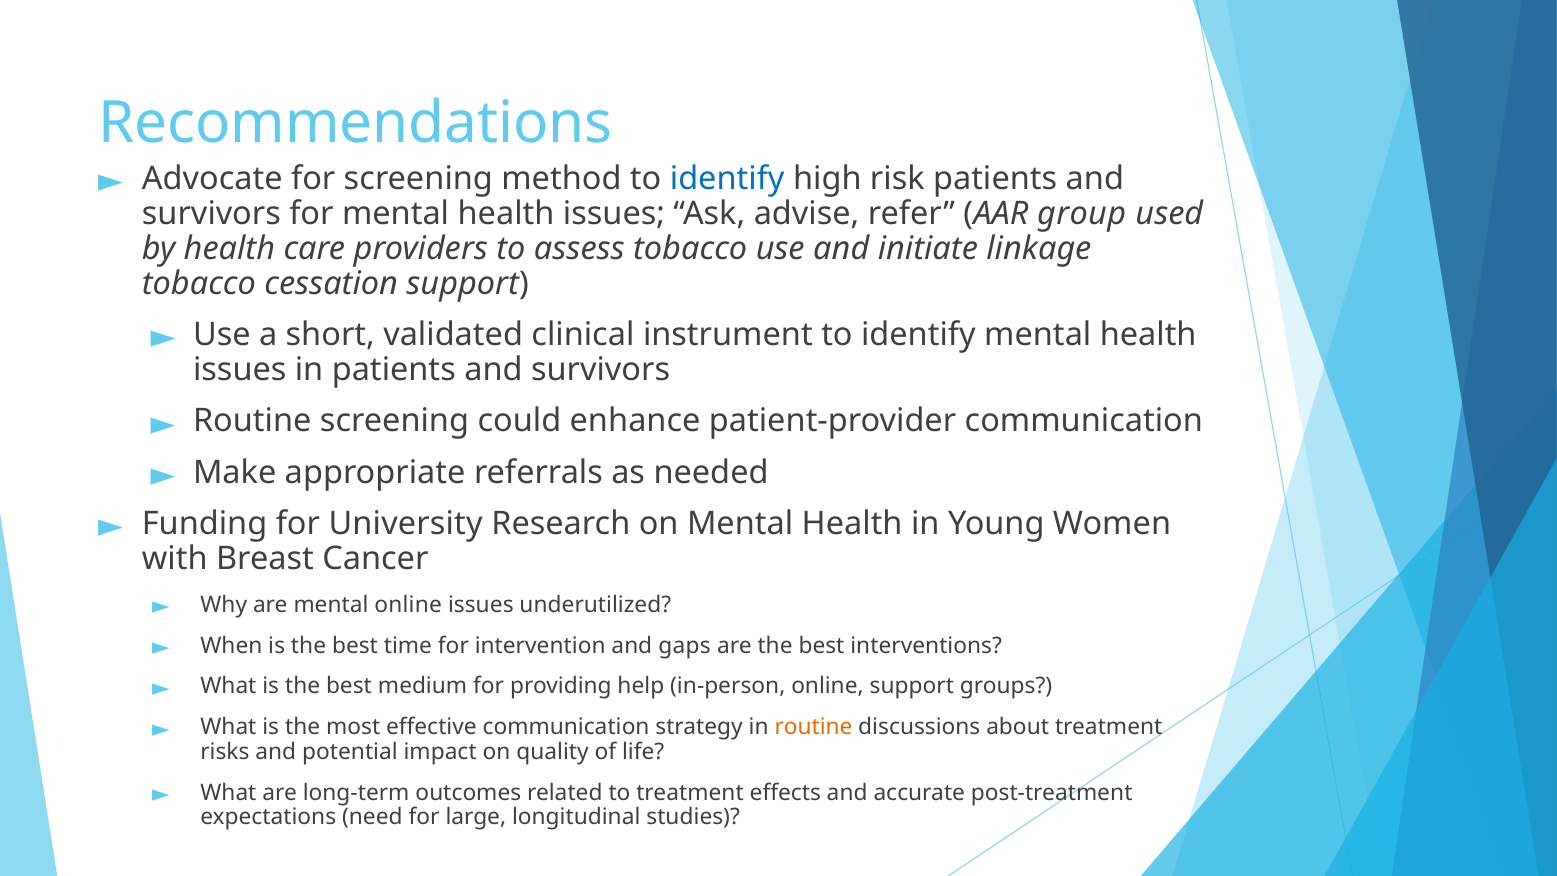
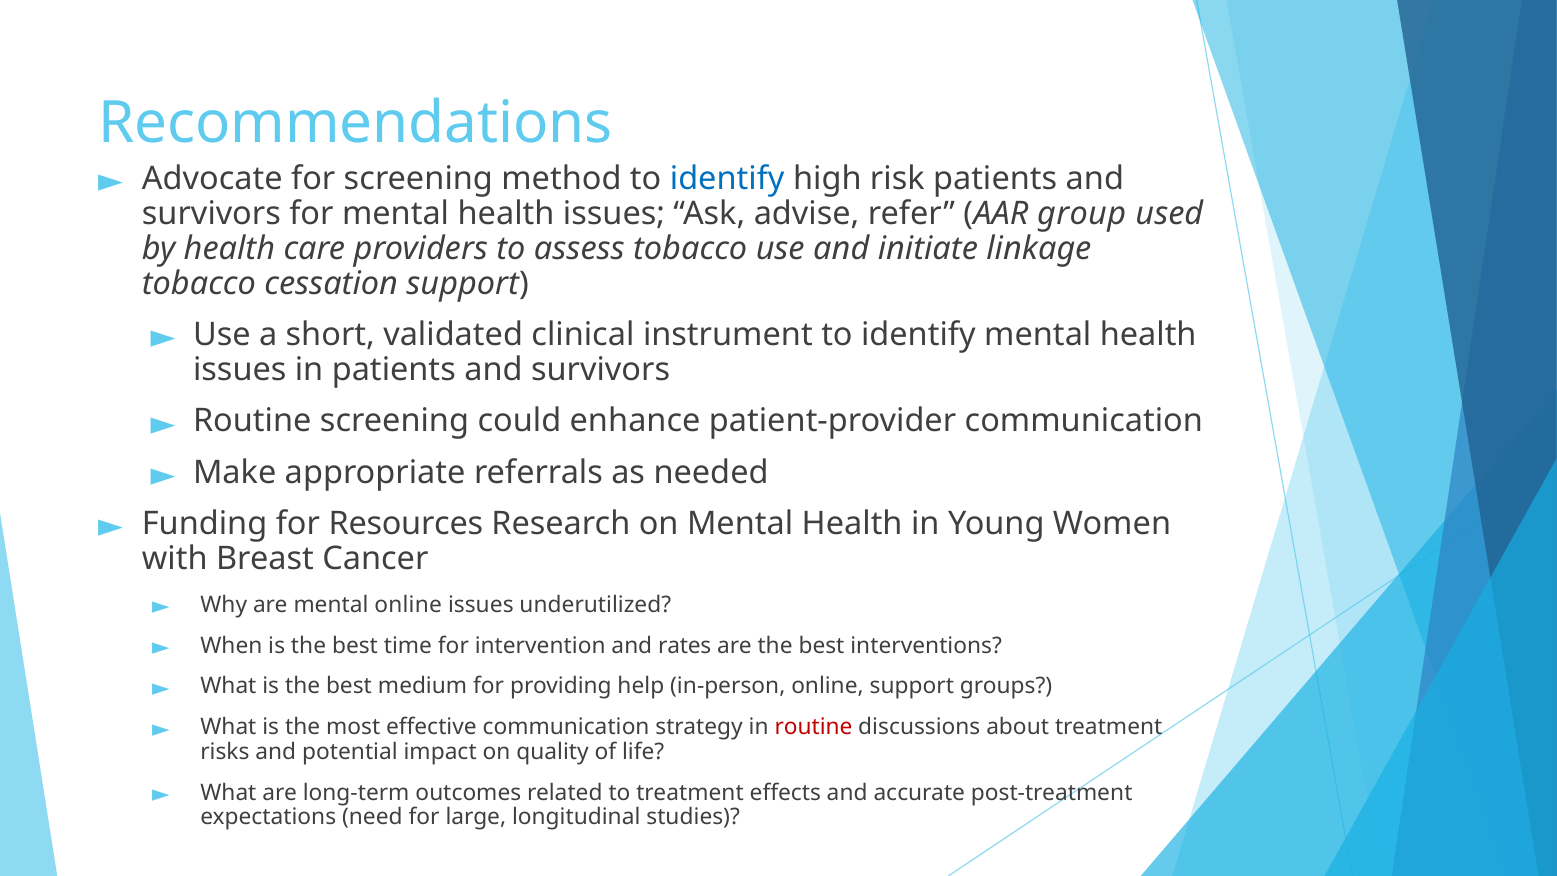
University: University -> Resources (406, 524)
gaps: gaps -> rates (685, 646)
routine colour: orange -> red (813, 727)
